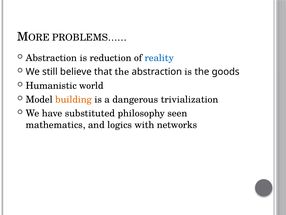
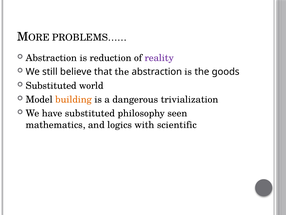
reality colour: blue -> purple (159, 58)
Humanistic: Humanistic -> Substituted (51, 86)
networks: networks -> scientific (177, 125)
